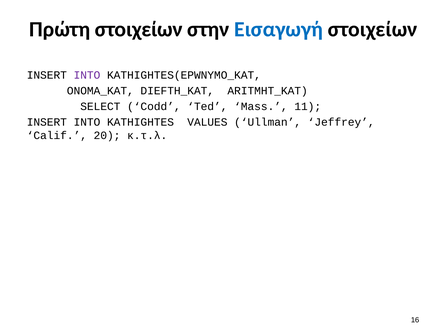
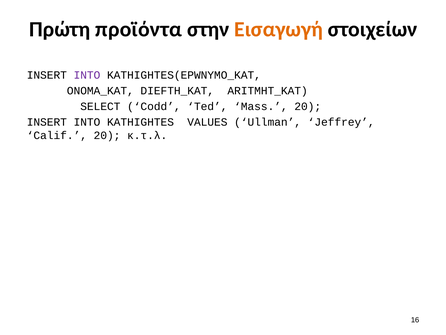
Πρώτη στοιχείων: στοιχείων -> προϊόντα (139, 29)
Εισαγωγή colour: blue -> orange (279, 29)
Mass 11: 11 -> 20 (308, 106)
